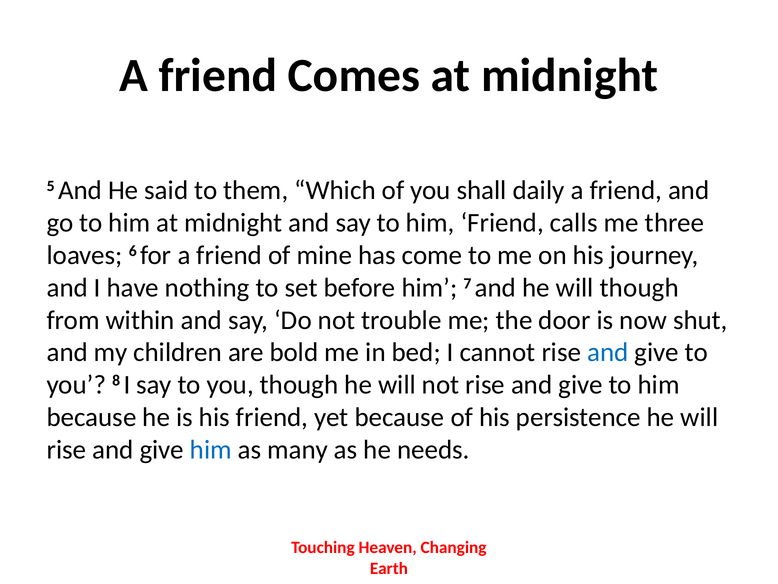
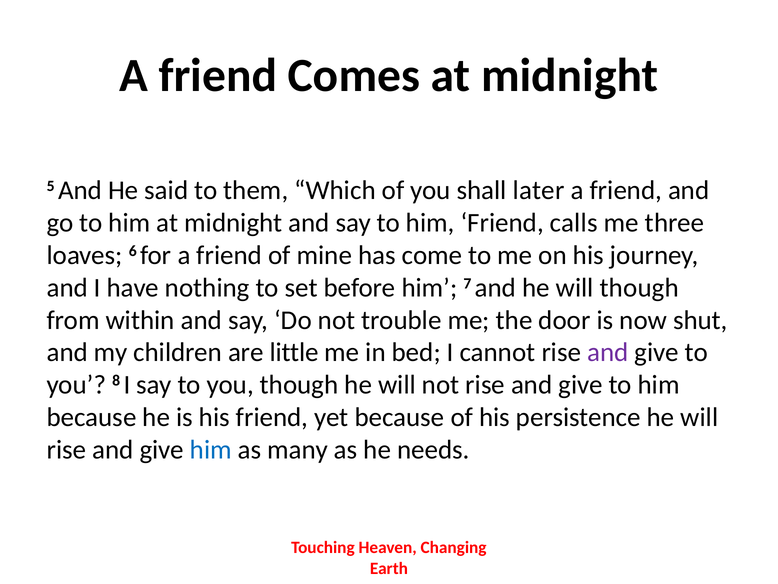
daily: daily -> later (539, 190)
bold: bold -> little (294, 352)
and colour: blue -> purple (608, 352)
